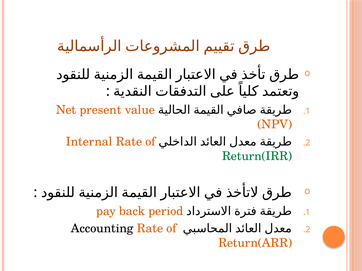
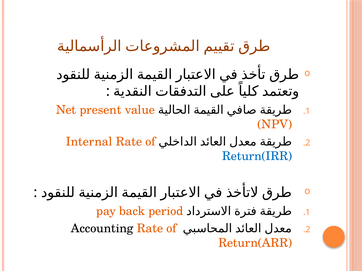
Return(IRR colour: green -> blue (257, 157)
